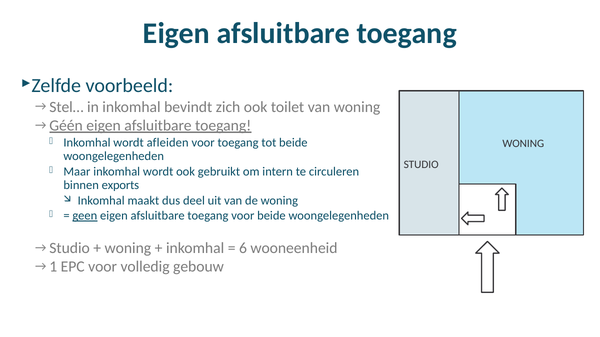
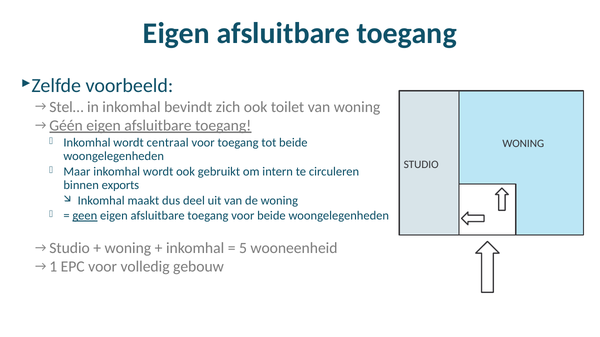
afleiden: afleiden -> centraal (168, 143)
6: 6 -> 5 (243, 248)
